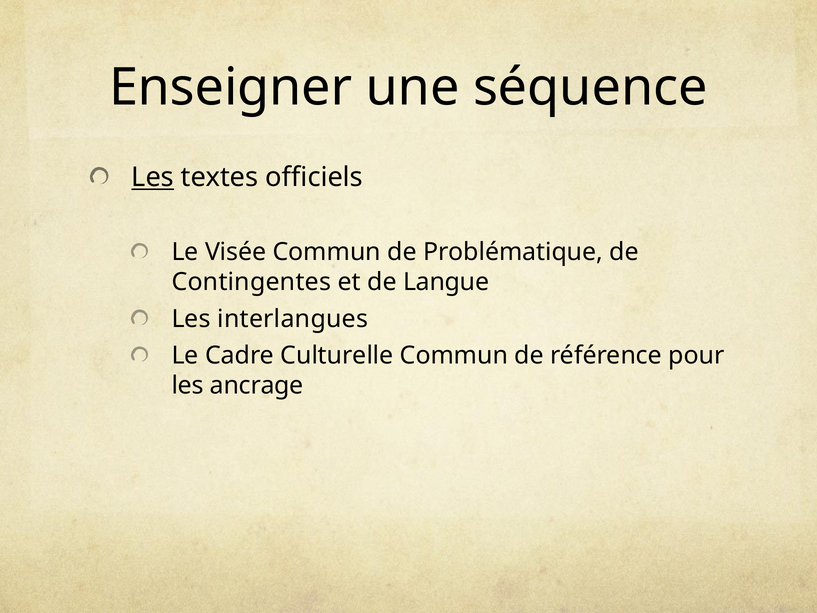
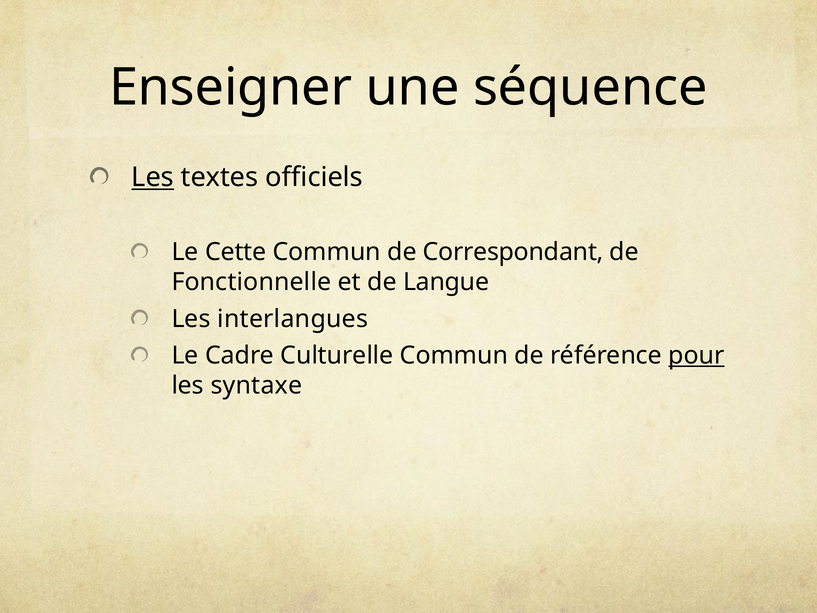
Visée: Visée -> Cette (236, 252)
Problématique: Problématique -> Correspondant (513, 252)
Contingentes: Contingentes -> Fonctionnelle (251, 282)
pour underline: none -> present (696, 356)
ancrage: ancrage -> syntaxe (256, 386)
